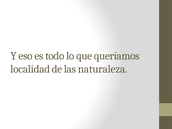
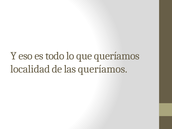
las naturaleza: naturaleza -> queríamos (103, 69)
